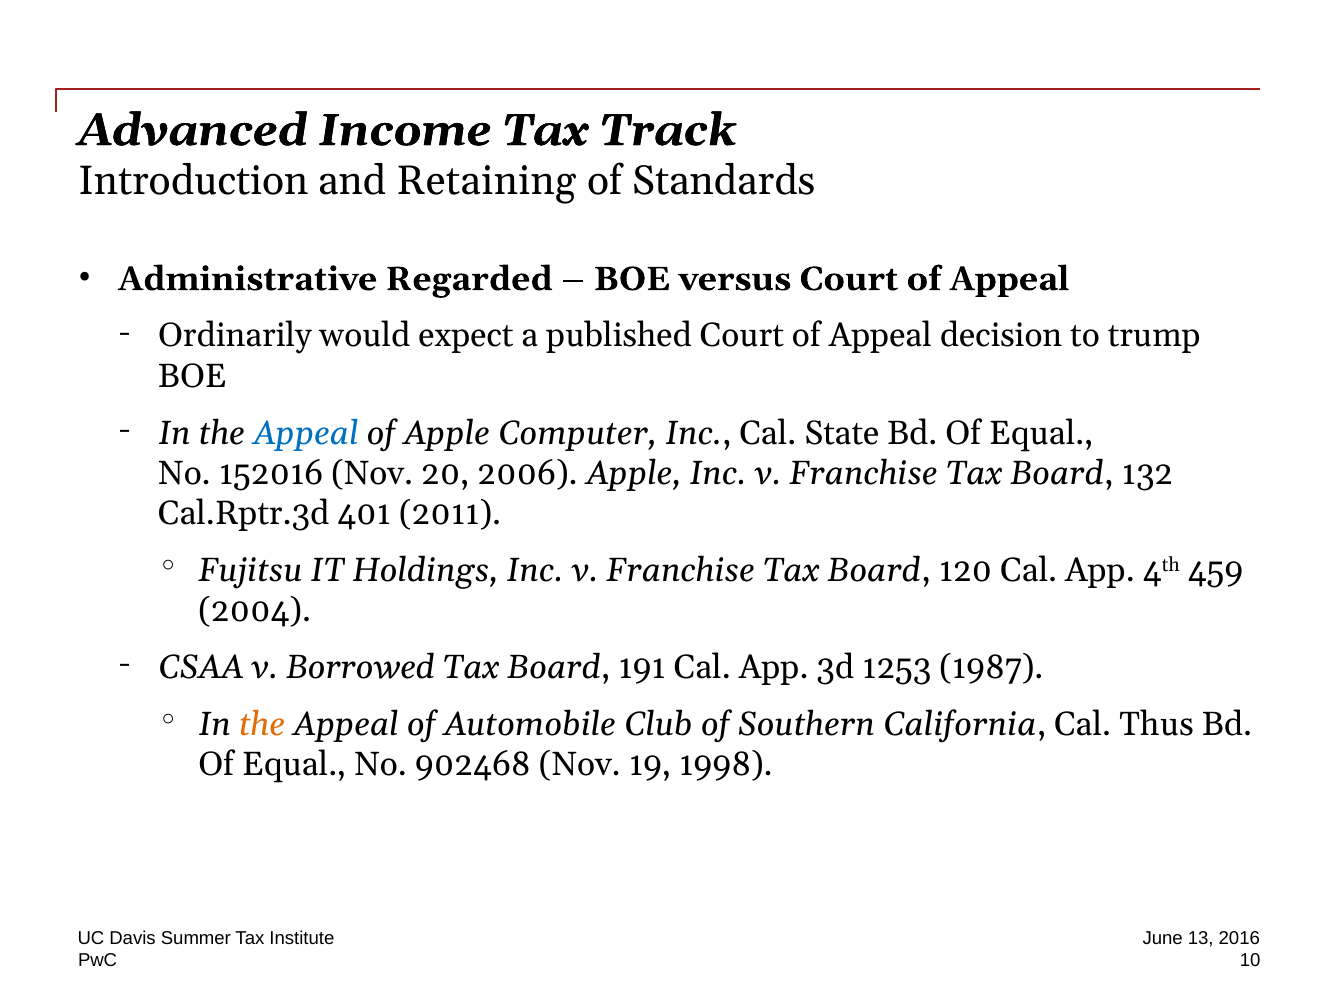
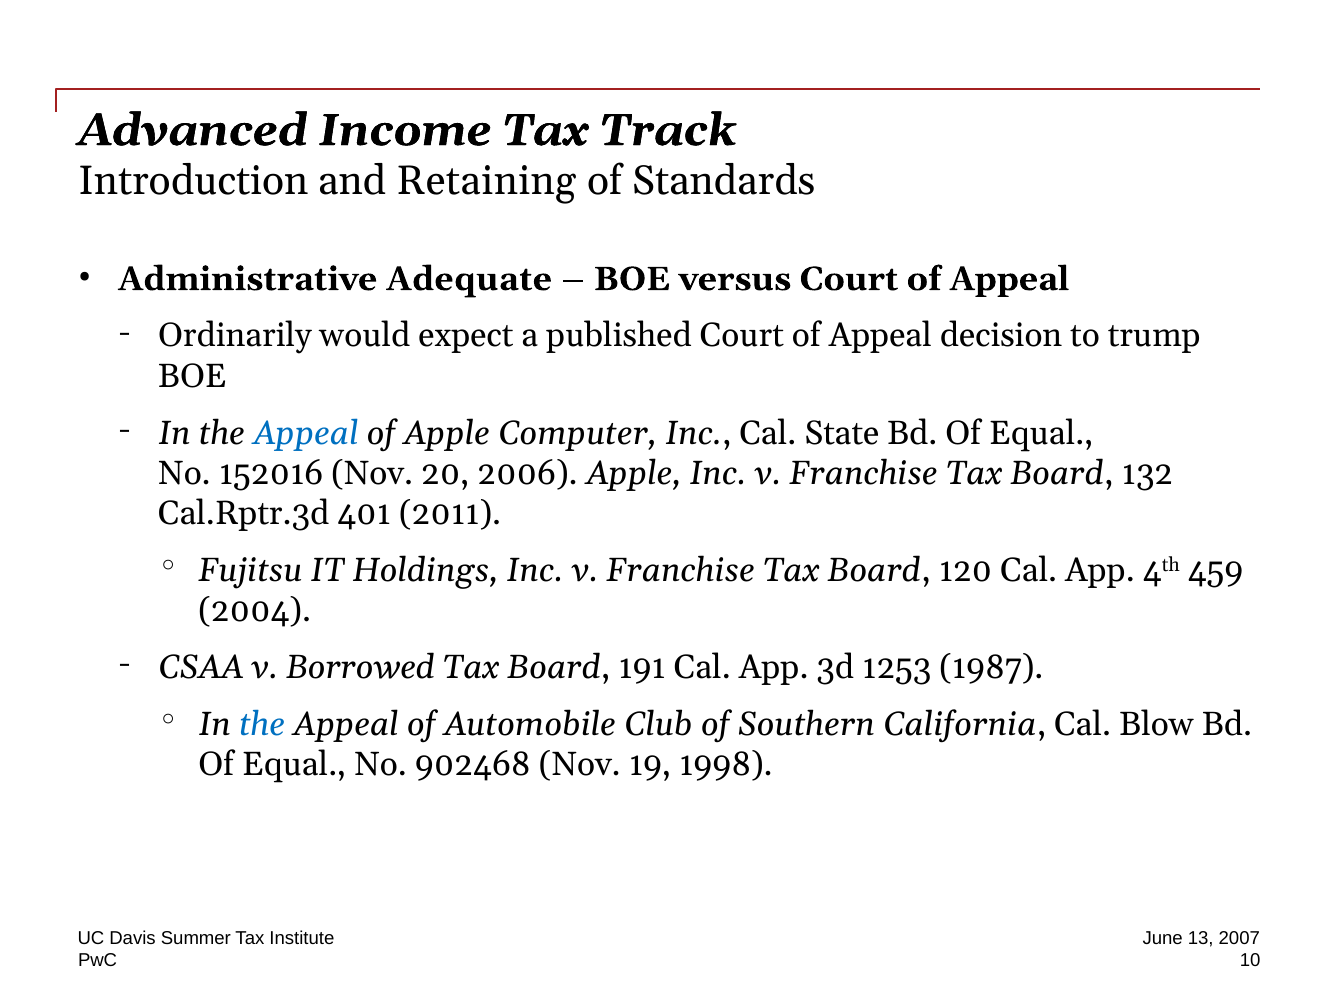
Regarded: Regarded -> Adequate (469, 279)
the colour: orange -> blue (262, 724)
Thus: Thus -> Blow (1157, 724)
2016: 2016 -> 2007 (1239, 938)
